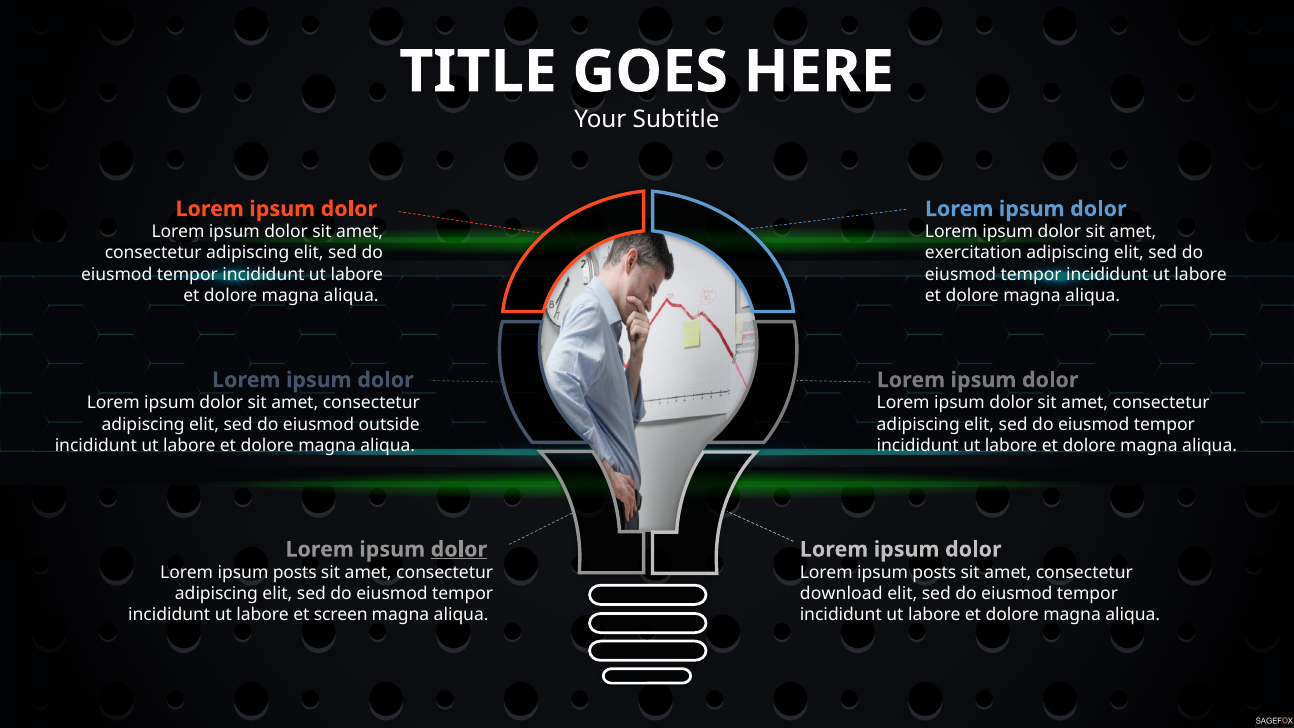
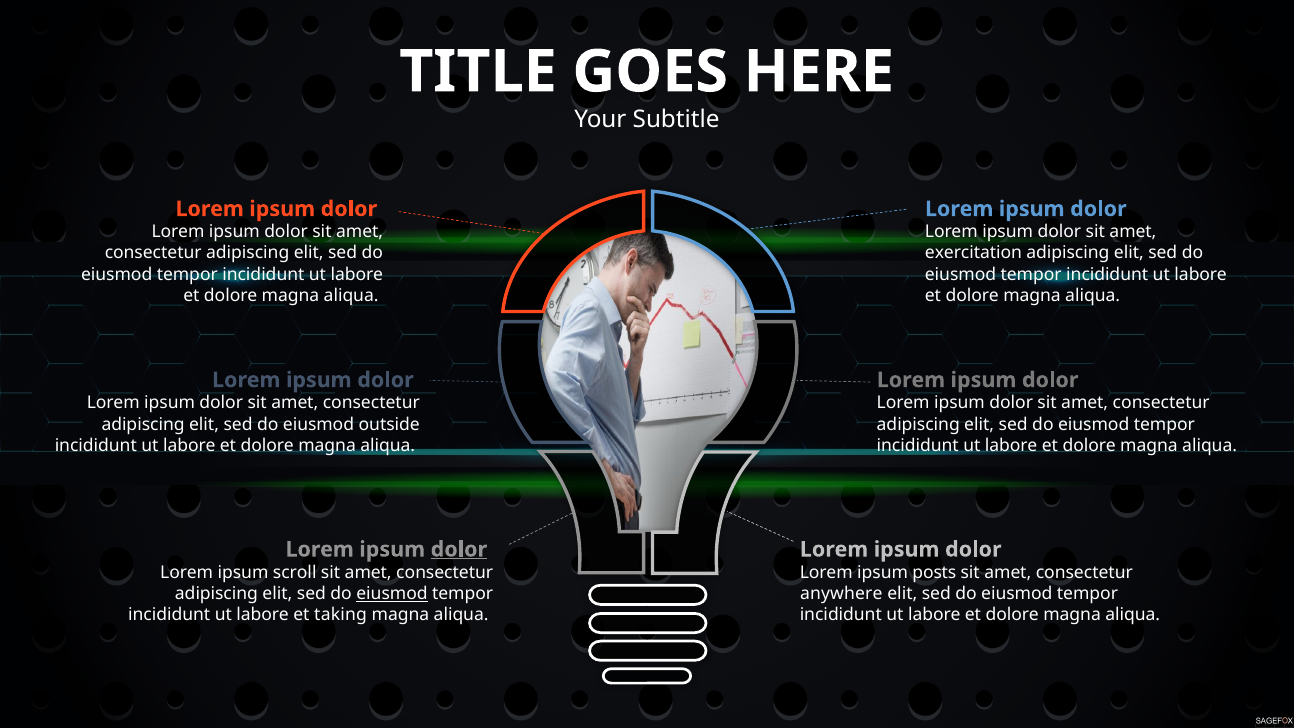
posts: posts -> scroll (295, 572)
eiusmod underline: none -> present (392, 594)
download: download -> anywhere (841, 594)
screen: screen -> taking (341, 615)
